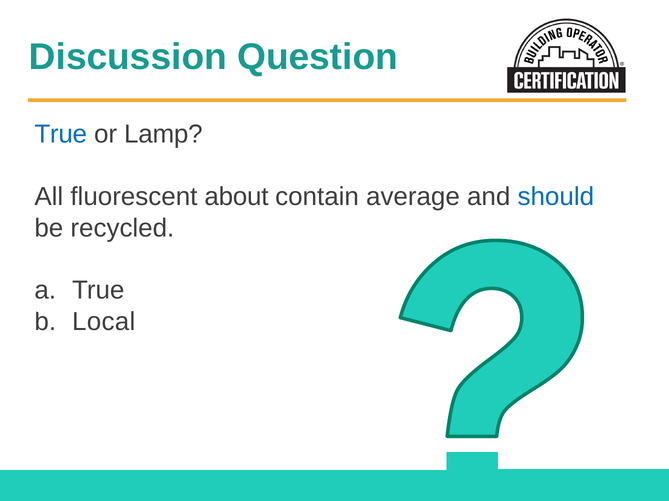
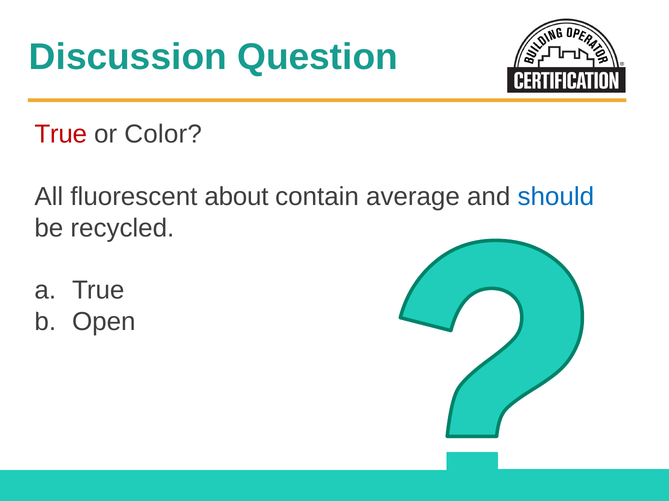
True colour: blue -> red (61, 135)
Lamp: Lamp -> Color (163, 135)
Local: Local -> Open (104, 322)
